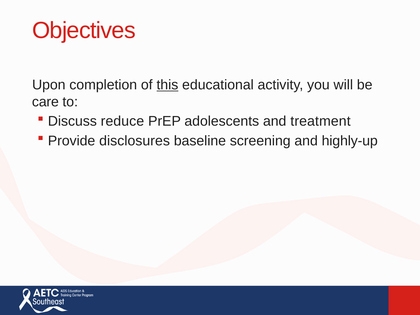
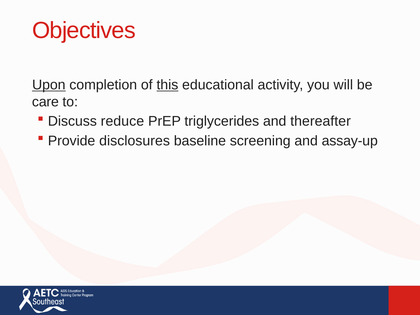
Upon underline: none -> present (49, 85)
adolescents: adolescents -> triglycerides (222, 121)
treatment: treatment -> thereafter (321, 121)
highly-up: highly-up -> assay-up (350, 141)
